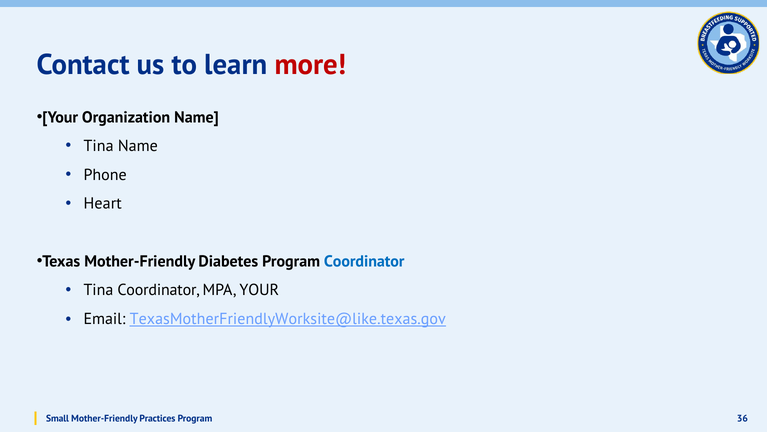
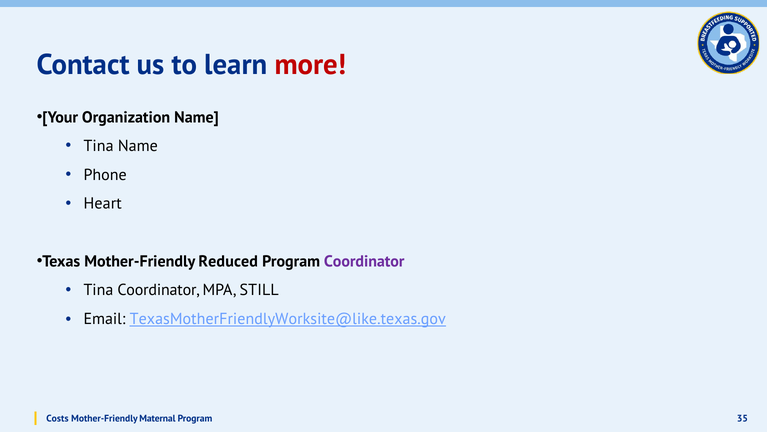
Diabetes: Diabetes -> Reduced (228, 261)
Coordinator colour: blue -> purple (364, 261)
MPA YOUR: YOUR -> STILL (259, 290)
Small: Small -> Costs (57, 418)
Practices: Practices -> Maternal (157, 418)
36: 36 -> 35 (742, 418)
